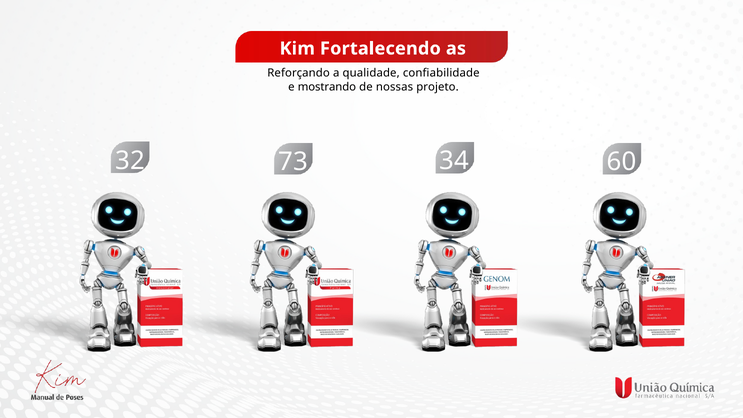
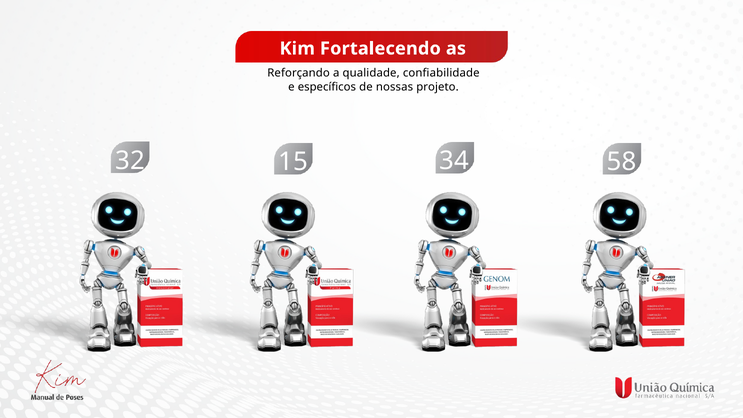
mostrando: mostrando -> específicos (327, 87)
73: 73 -> 15 (293, 162)
60: 60 -> 58 (622, 162)
